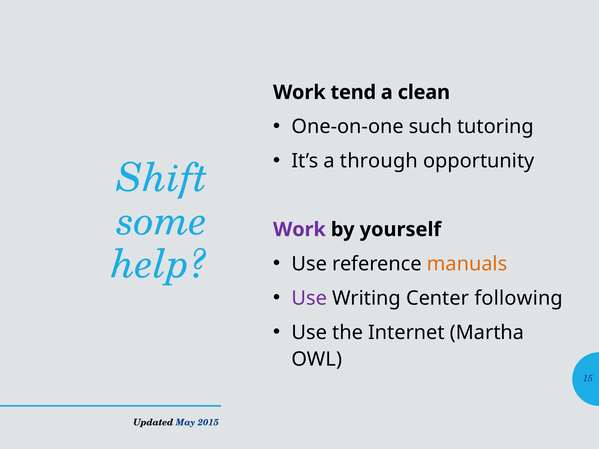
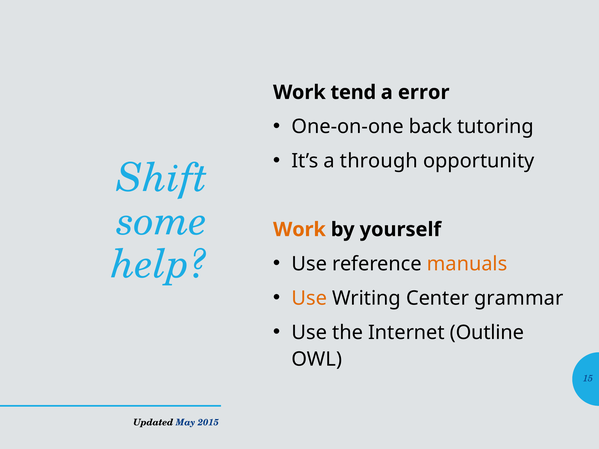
clean: clean -> error (424, 92)
such: such -> back (431, 127)
Work colour: purple -> orange (299, 230)
Use colour: purple -> orange (309, 298)
following: following -> grammar (519, 298)
Martha: Martha -> Outline (487, 333)
